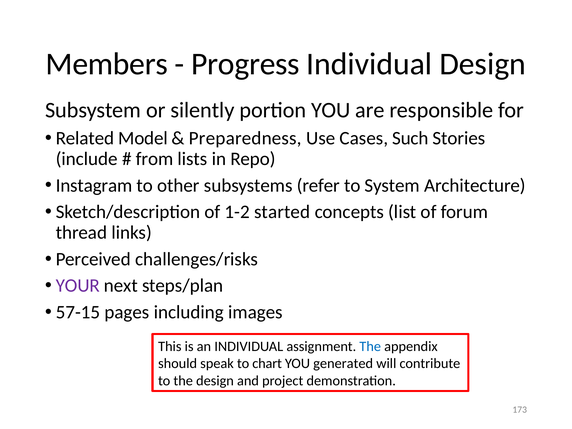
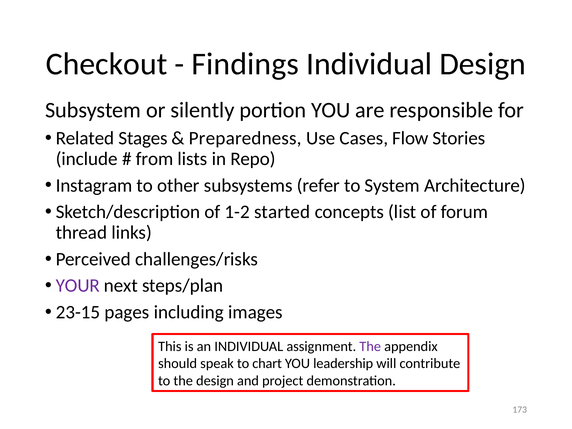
Members: Members -> Checkout (107, 64)
Progress: Progress -> Findings (245, 64)
Model: Model -> Stages (143, 138)
Such: Such -> Flow (410, 138)
57-15: 57-15 -> 23-15 (78, 312)
The colour: blue -> purple (370, 346)
generated: generated -> leadership (343, 364)
